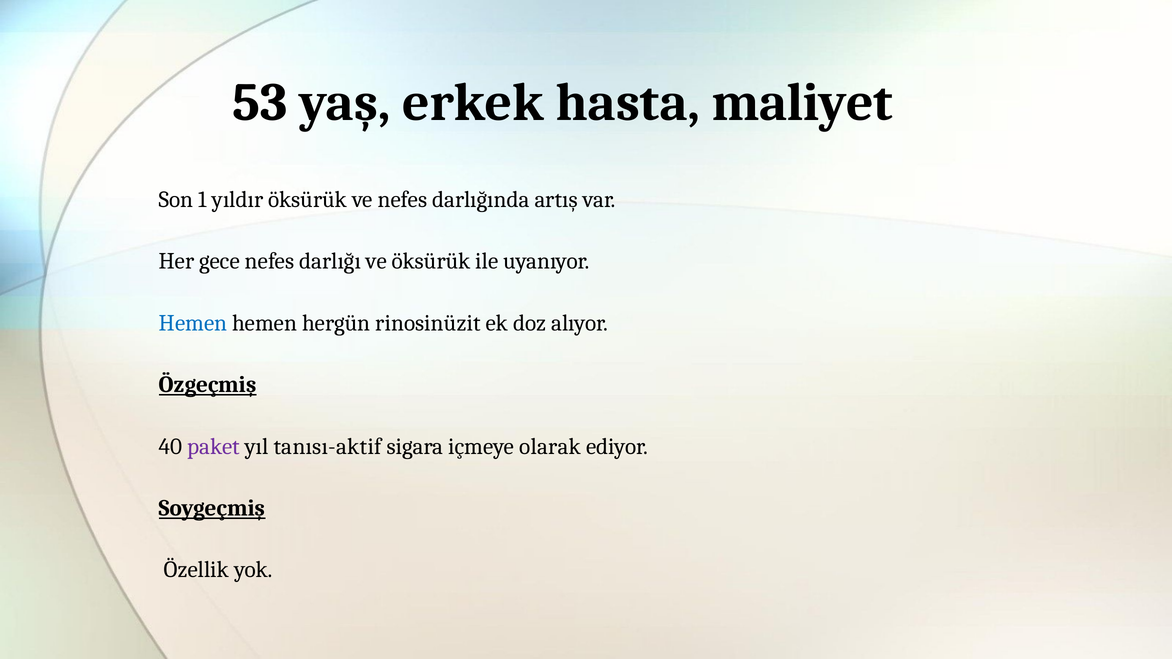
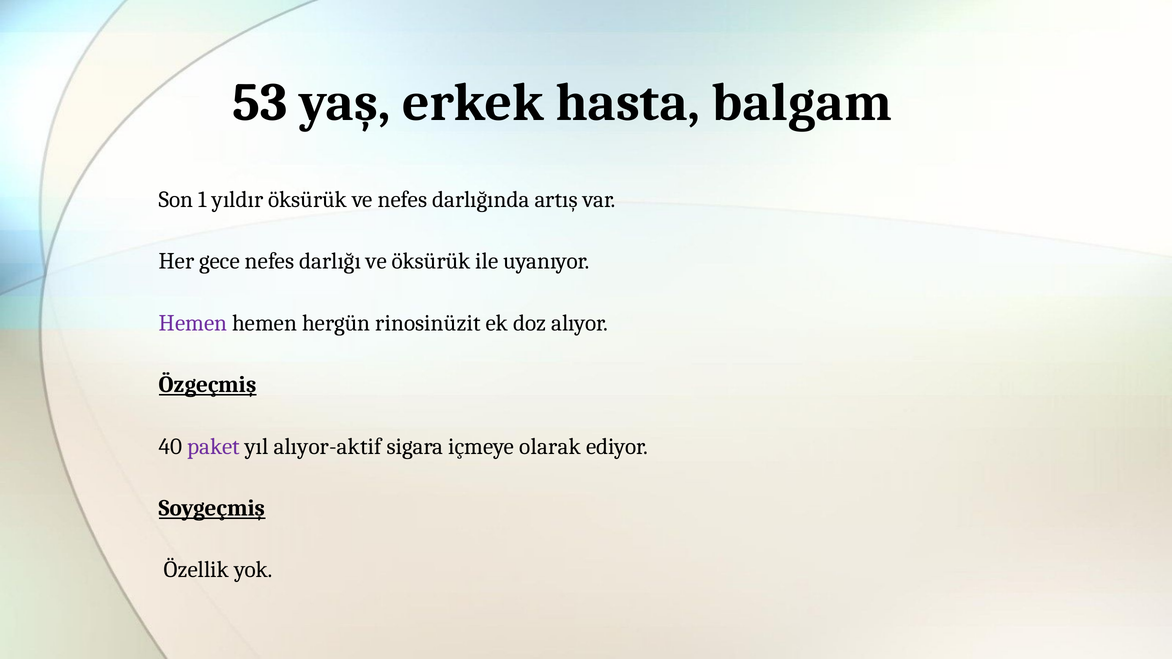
maliyet: maliyet -> balgam (802, 103)
Hemen colour: blue -> purple (193, 323)
tanısı-aktif: tanısı-aktif -> alıyor-aktif (328, 447)
